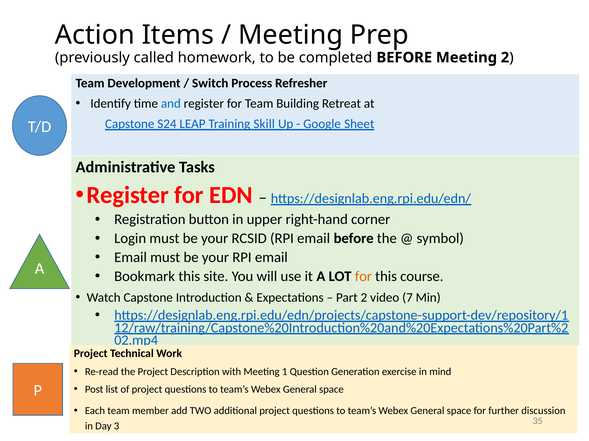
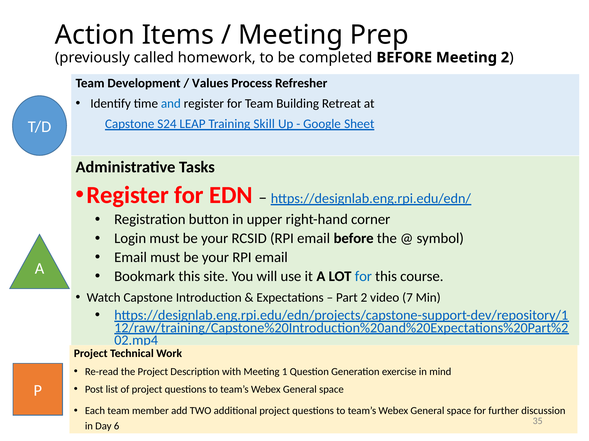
Switch: Switch -> Values (210, 83)
for colour: orange -> blue (363, 277)
3: 3 -> 6 (117, 427)
